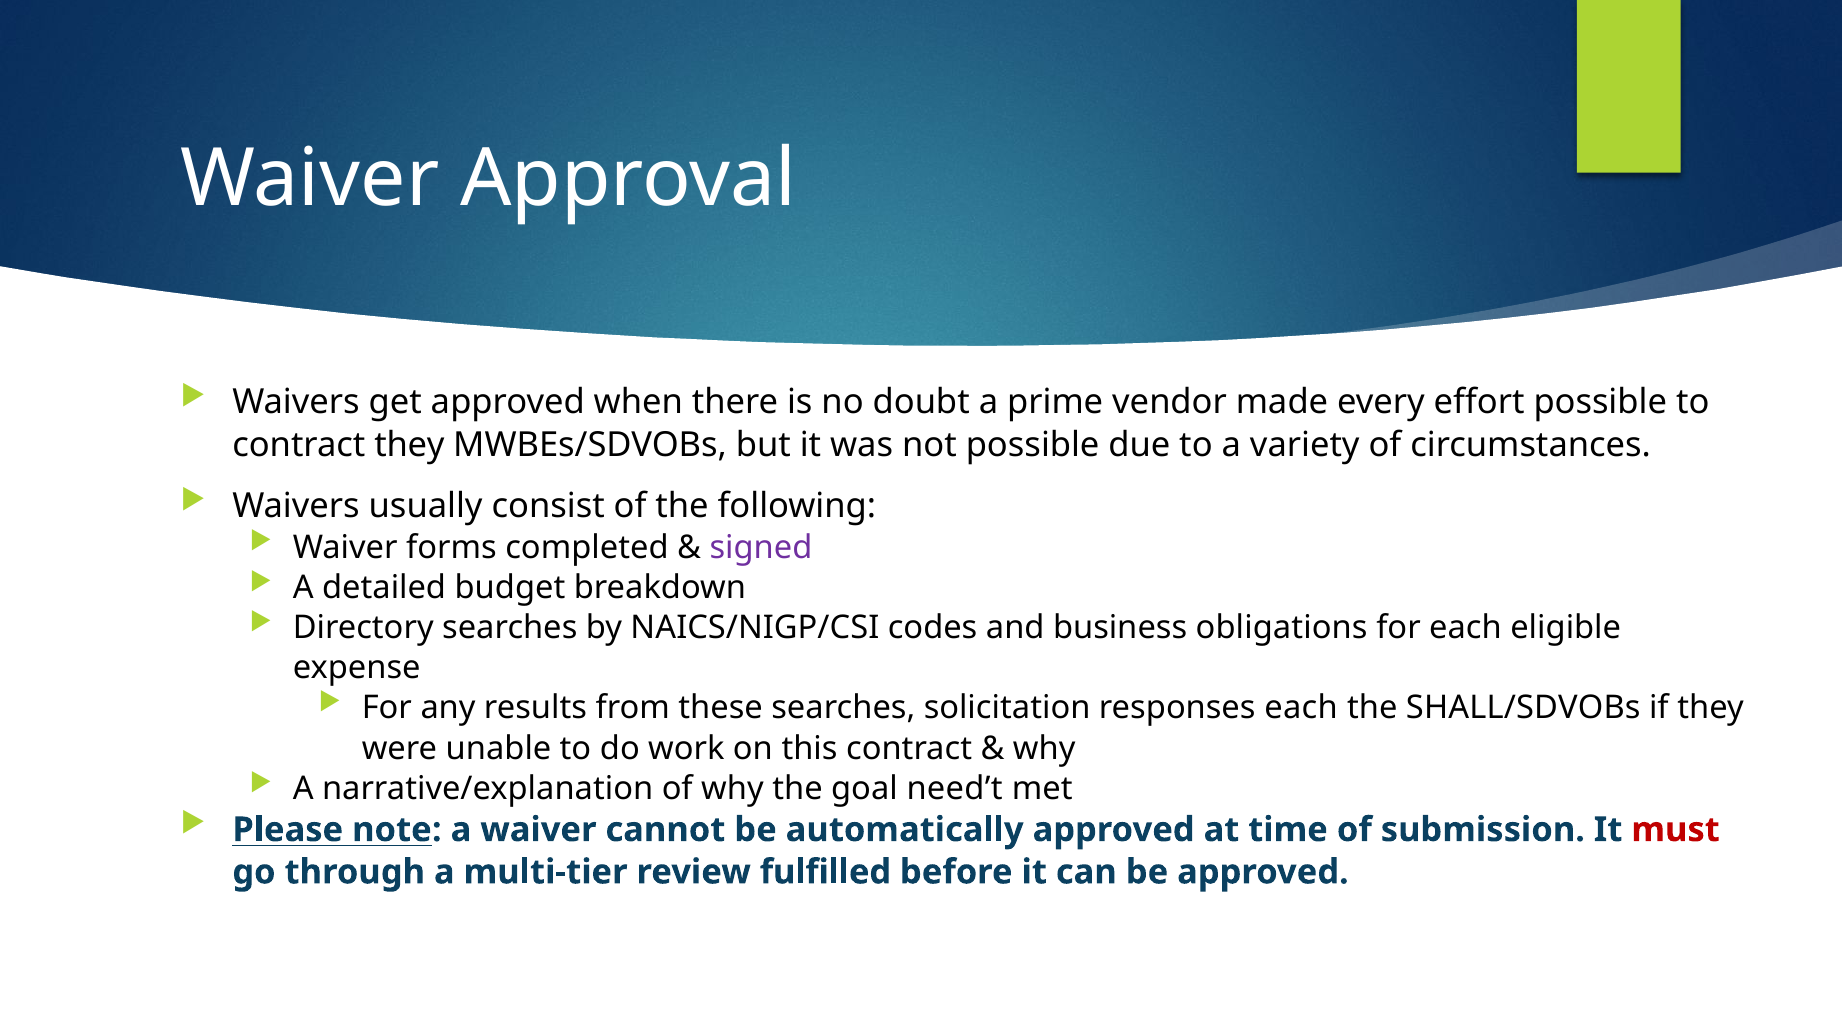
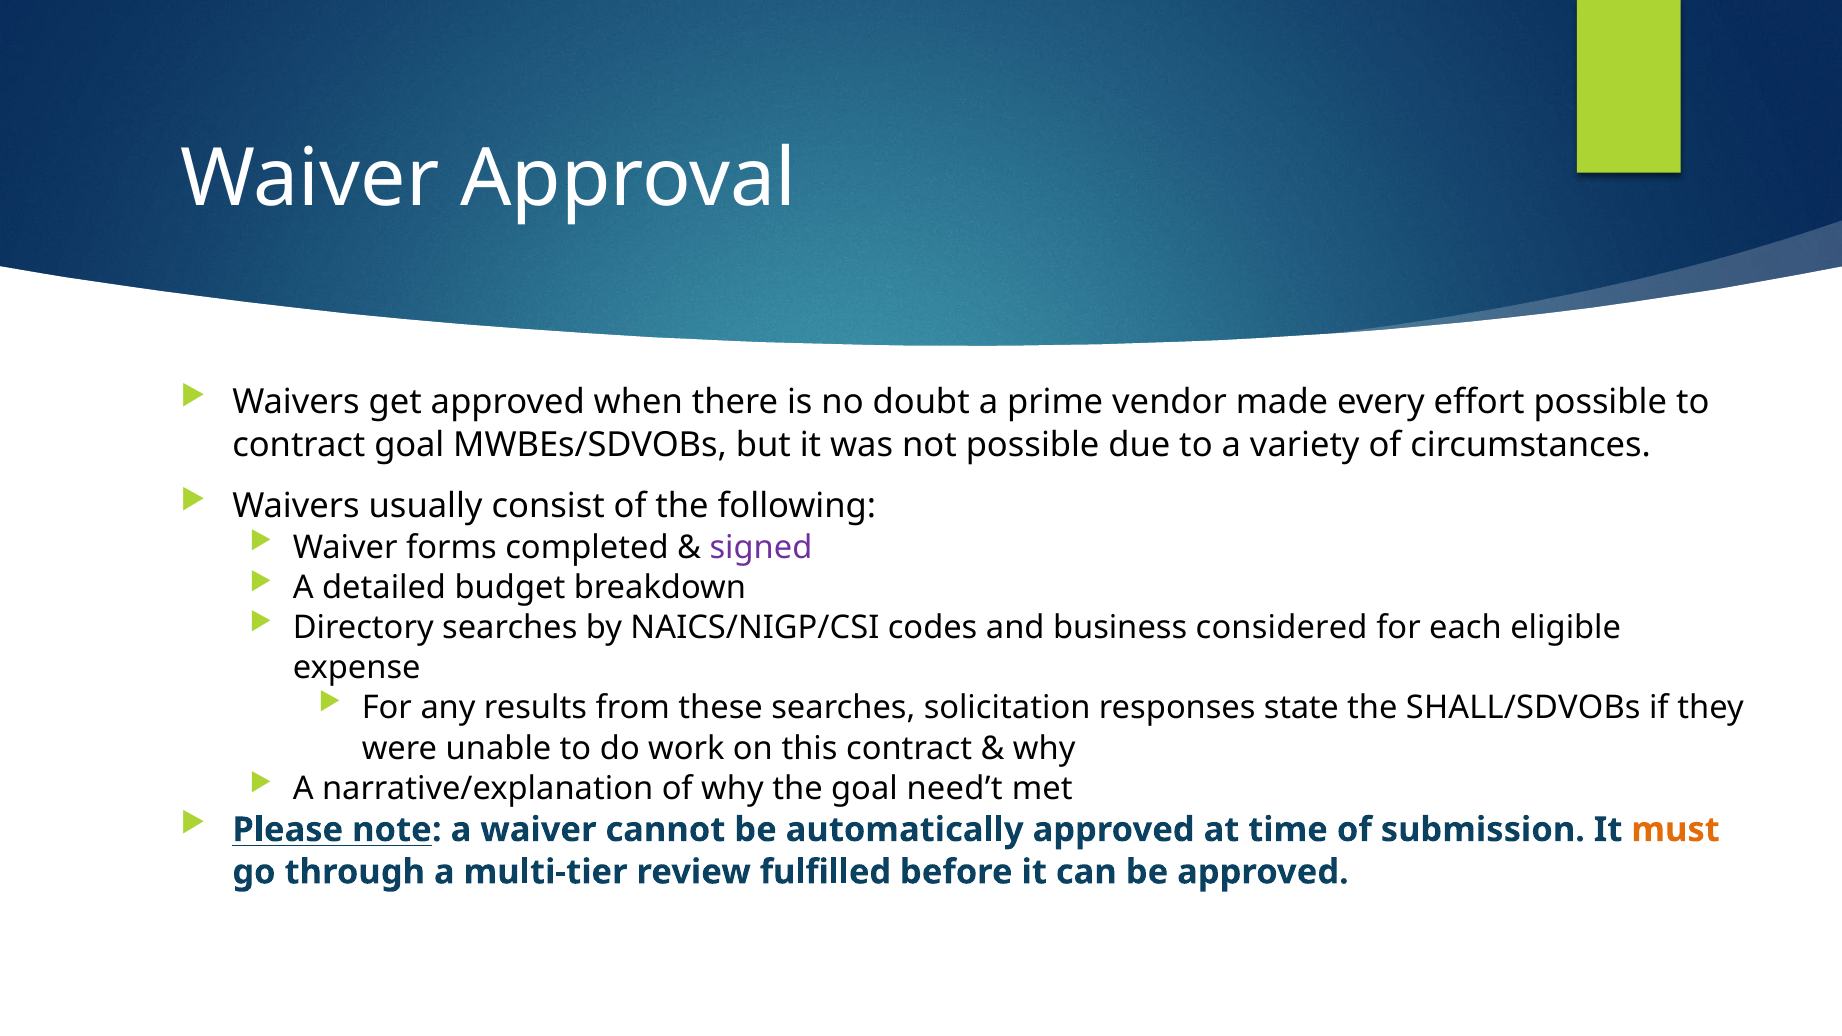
contract they: they -> goal (409, 445)
obligations: obligations -> considered (1282, 628)
responses each: each -> state (1301, 708)
must colour: red -> orange (1676, 830)
